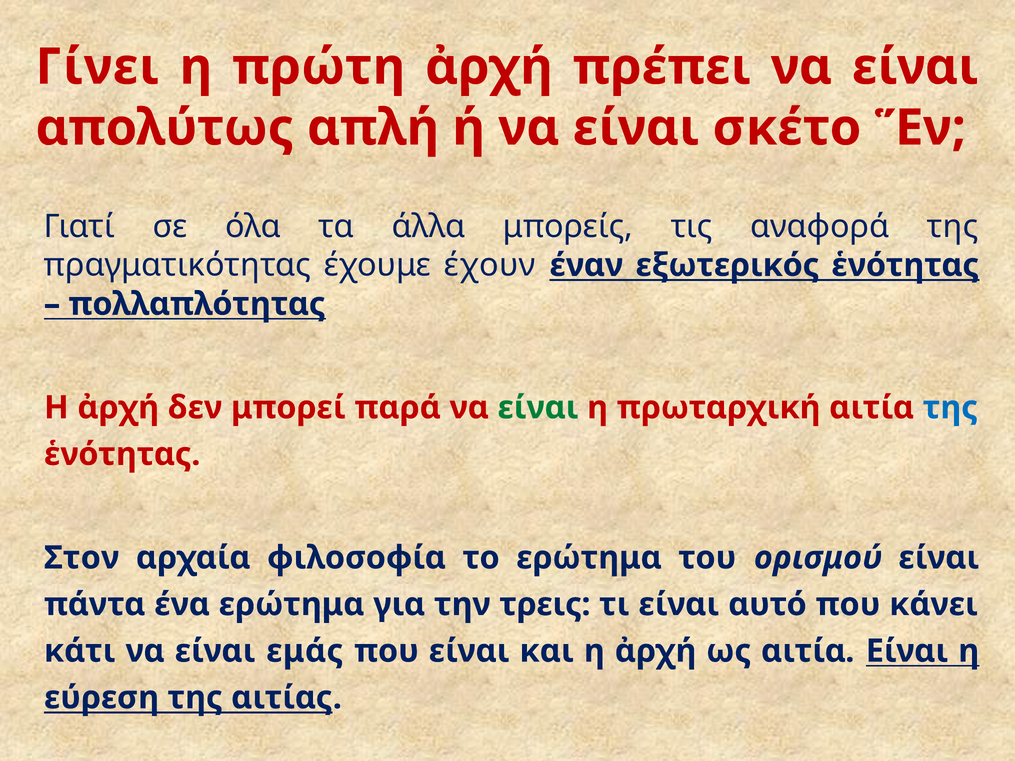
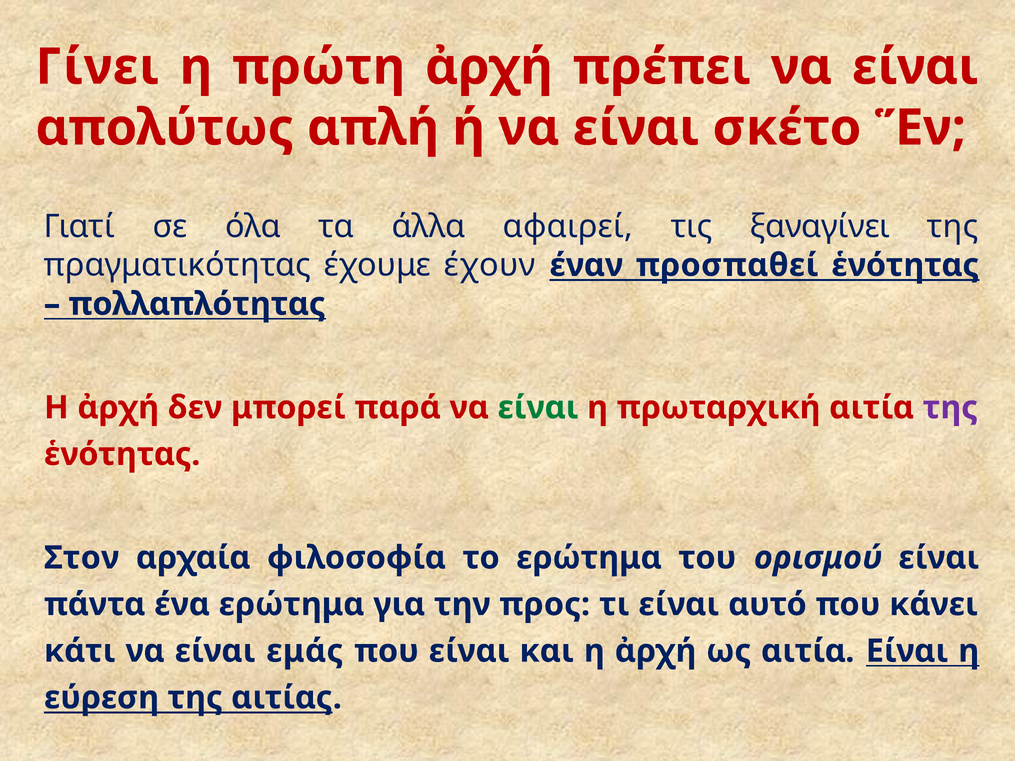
μπορείς: μπορείς -> αφαιρεί (568, 226)
αναφορά: αναφορά -> ξαναγίνει (820, 226)
εξωτερικός: εξωτερικός -> προσπαθεί (727, 265)
της colour: blue -> purple (950, 408)
τρεις: τρεις -> προς (545, 605)
